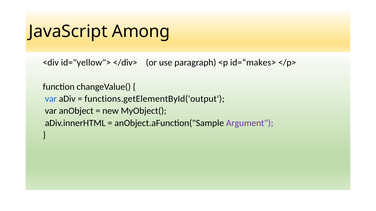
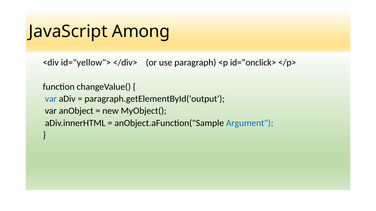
id=“makes>: id=“makes> -> id=“onclick> (253, 63)
functions.getElementById('output: functions.getElementById('output -> paragraph.getElementById('output (155, 99)
Argument colour: purple -> blue (250, 123)
